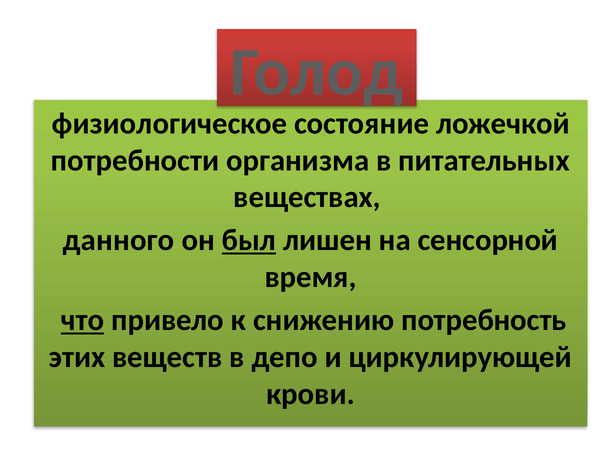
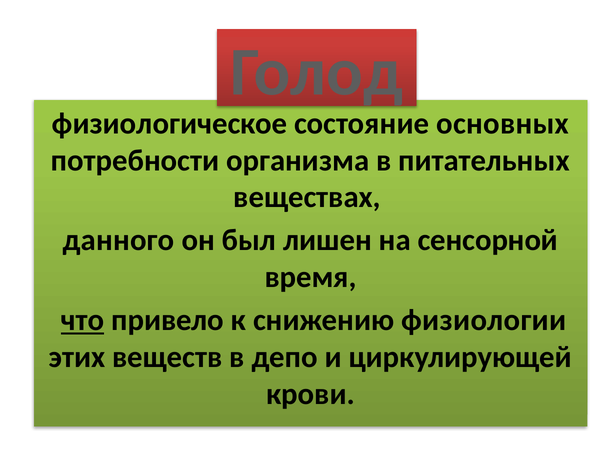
ложечкой: ложечкой -> основных (503, 124)
был underline: present -> none (249, 240)
потребность: потребность -> физиологии (484, 320)
